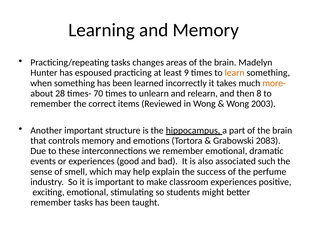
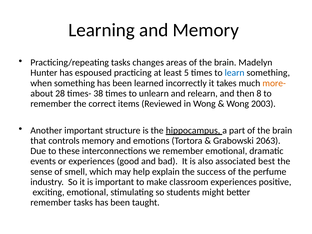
9: 9 -> 5 (186, 73)
learn colour: orange -> blue (235, 73)
70: 70 -> 38 (98, 93)
2083: 2083 -> 2063 (268, 141)
such: such -> best (267, 161)
